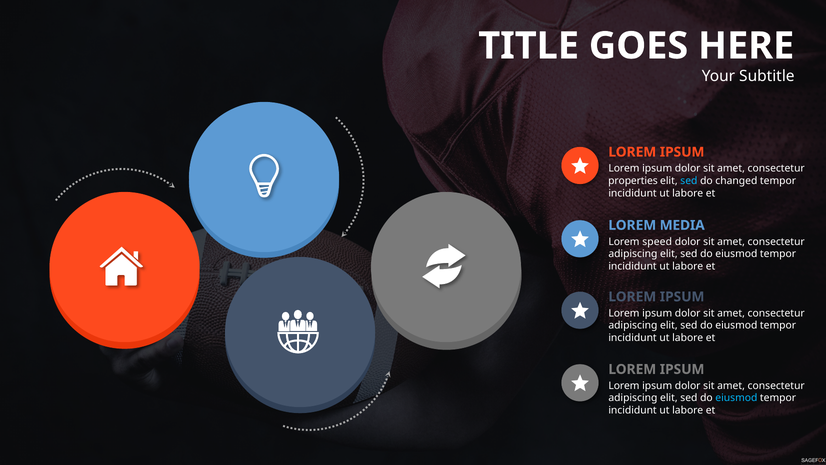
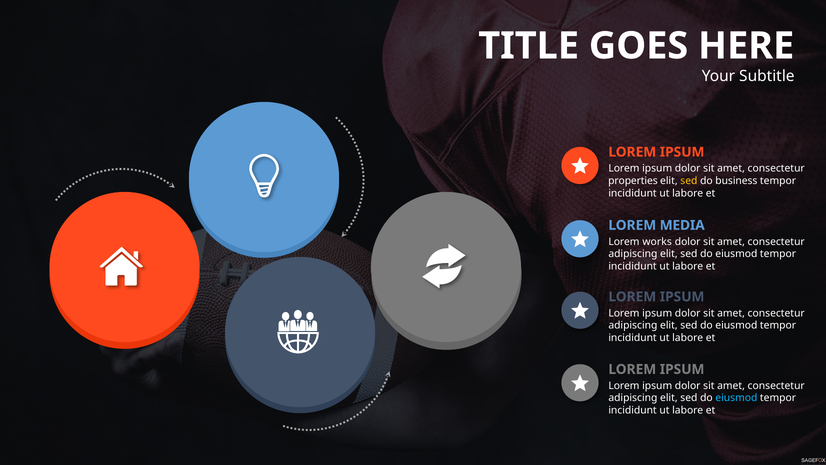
sed colour: light blue -> yellow (689, 181)
changed: changed -> business (736, 181)
speed: speed -> works (657, 241)
